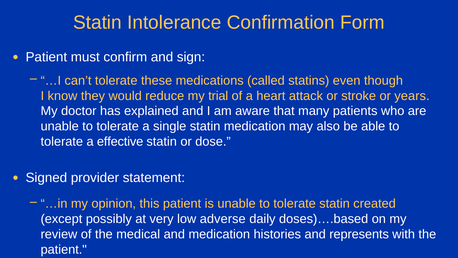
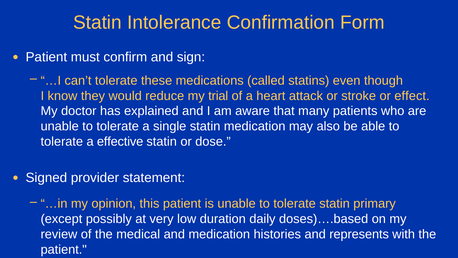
years: years -> effect (412, 96)
created: created -> primary (375, 203)
adverse: adverse -> duration (223, 219)
